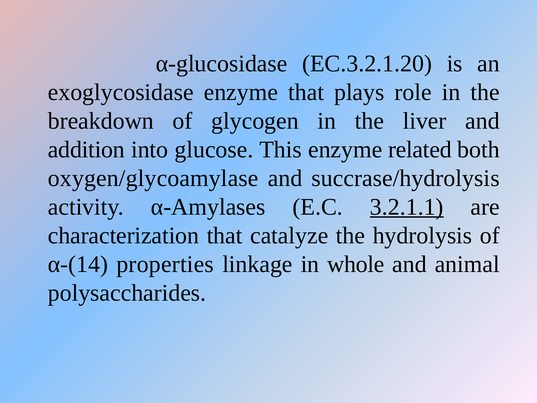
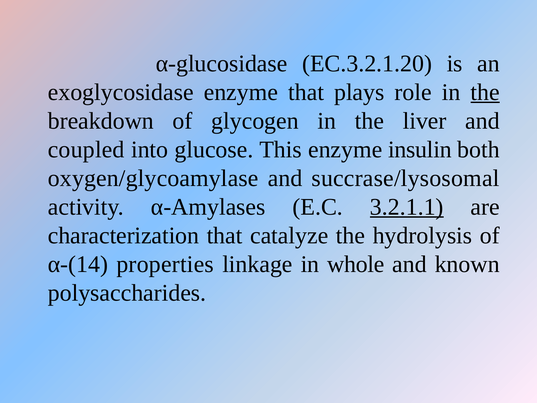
the underline: none -> present (485, 92)
addition: addition -> coupled (86, 149)
related: related -> insulin (420, 149)
succrase/hydrolysis: succrase/hydrolysis -> succrase/lysosomal (405, 178)
animal: animal -> known (467, 264)
